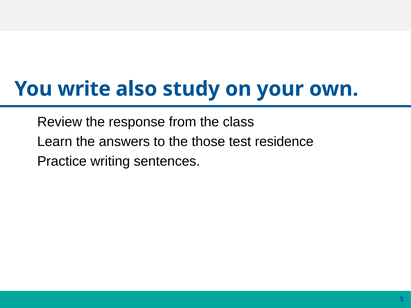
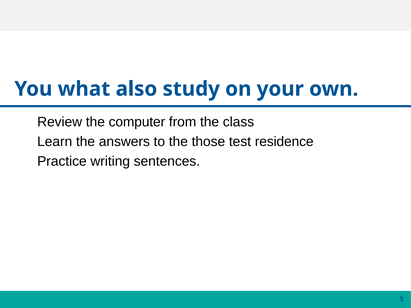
write: write -> what (84, 89)
response: response -> computer (137, 122)
